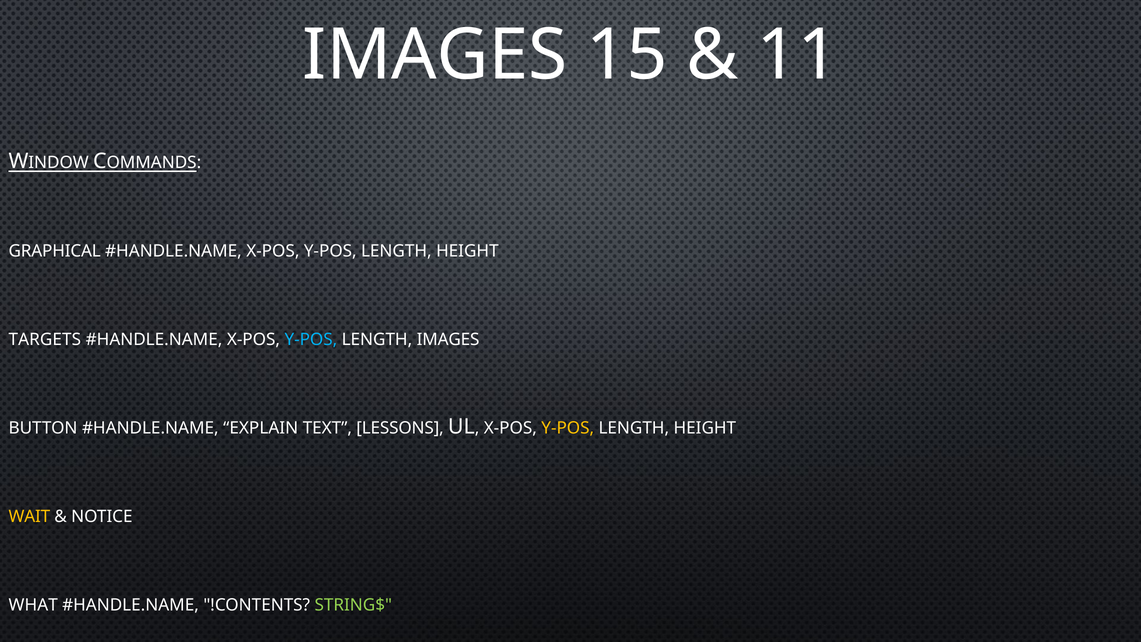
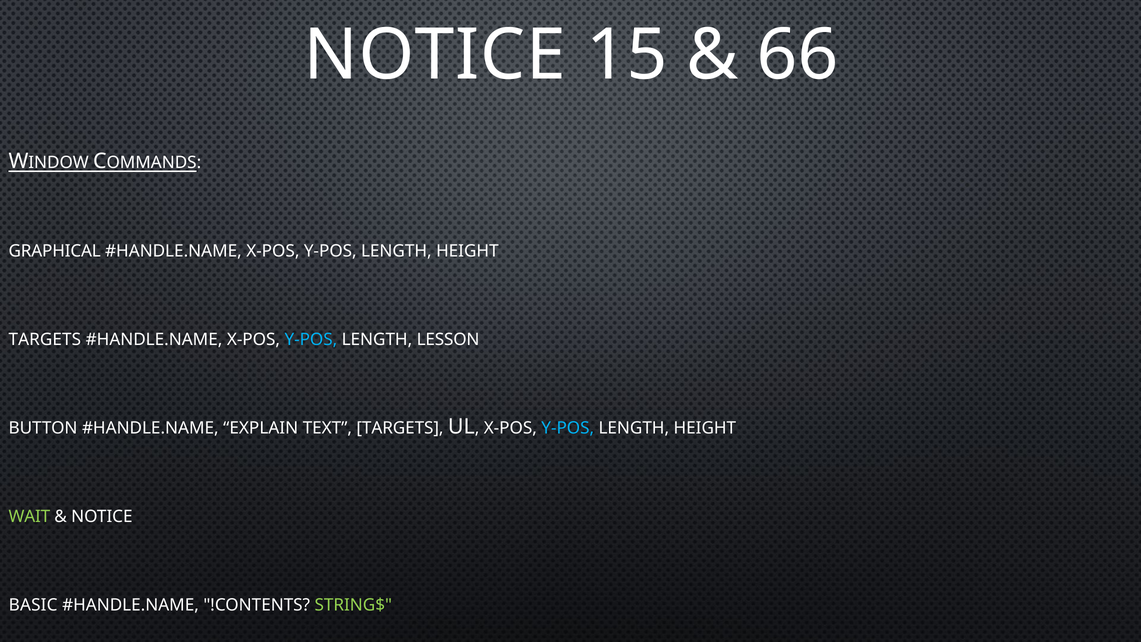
IMAGES: IMAGES -> NOTICE (435, 55)
11: 11 -> 66 (798, 55)
LENGTH IMAGES: IMAGES -> LESSON (448, 339)
TEXT LESSONS: LESSONS -> TARGETS (400, 428)
Y-POS colour: yellow -> light blue (568, 428)
WAIT colour: yellow -> light green (29, 516)
WHAT: WHAT -> BASIC (33, 605)
